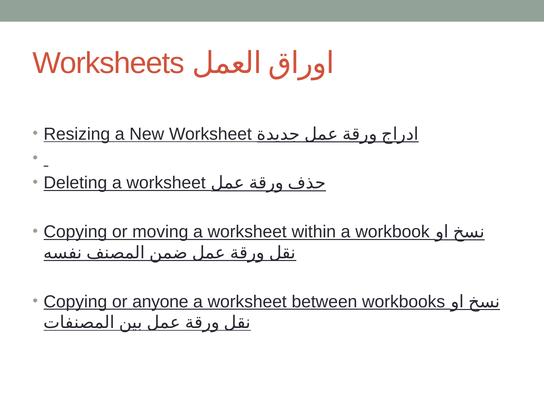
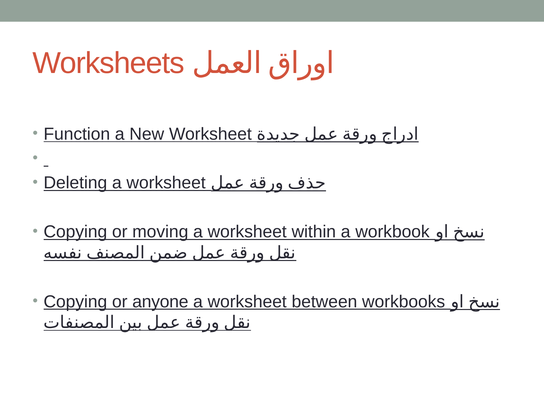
Resizing: Resizing -> Function (77, 134)
